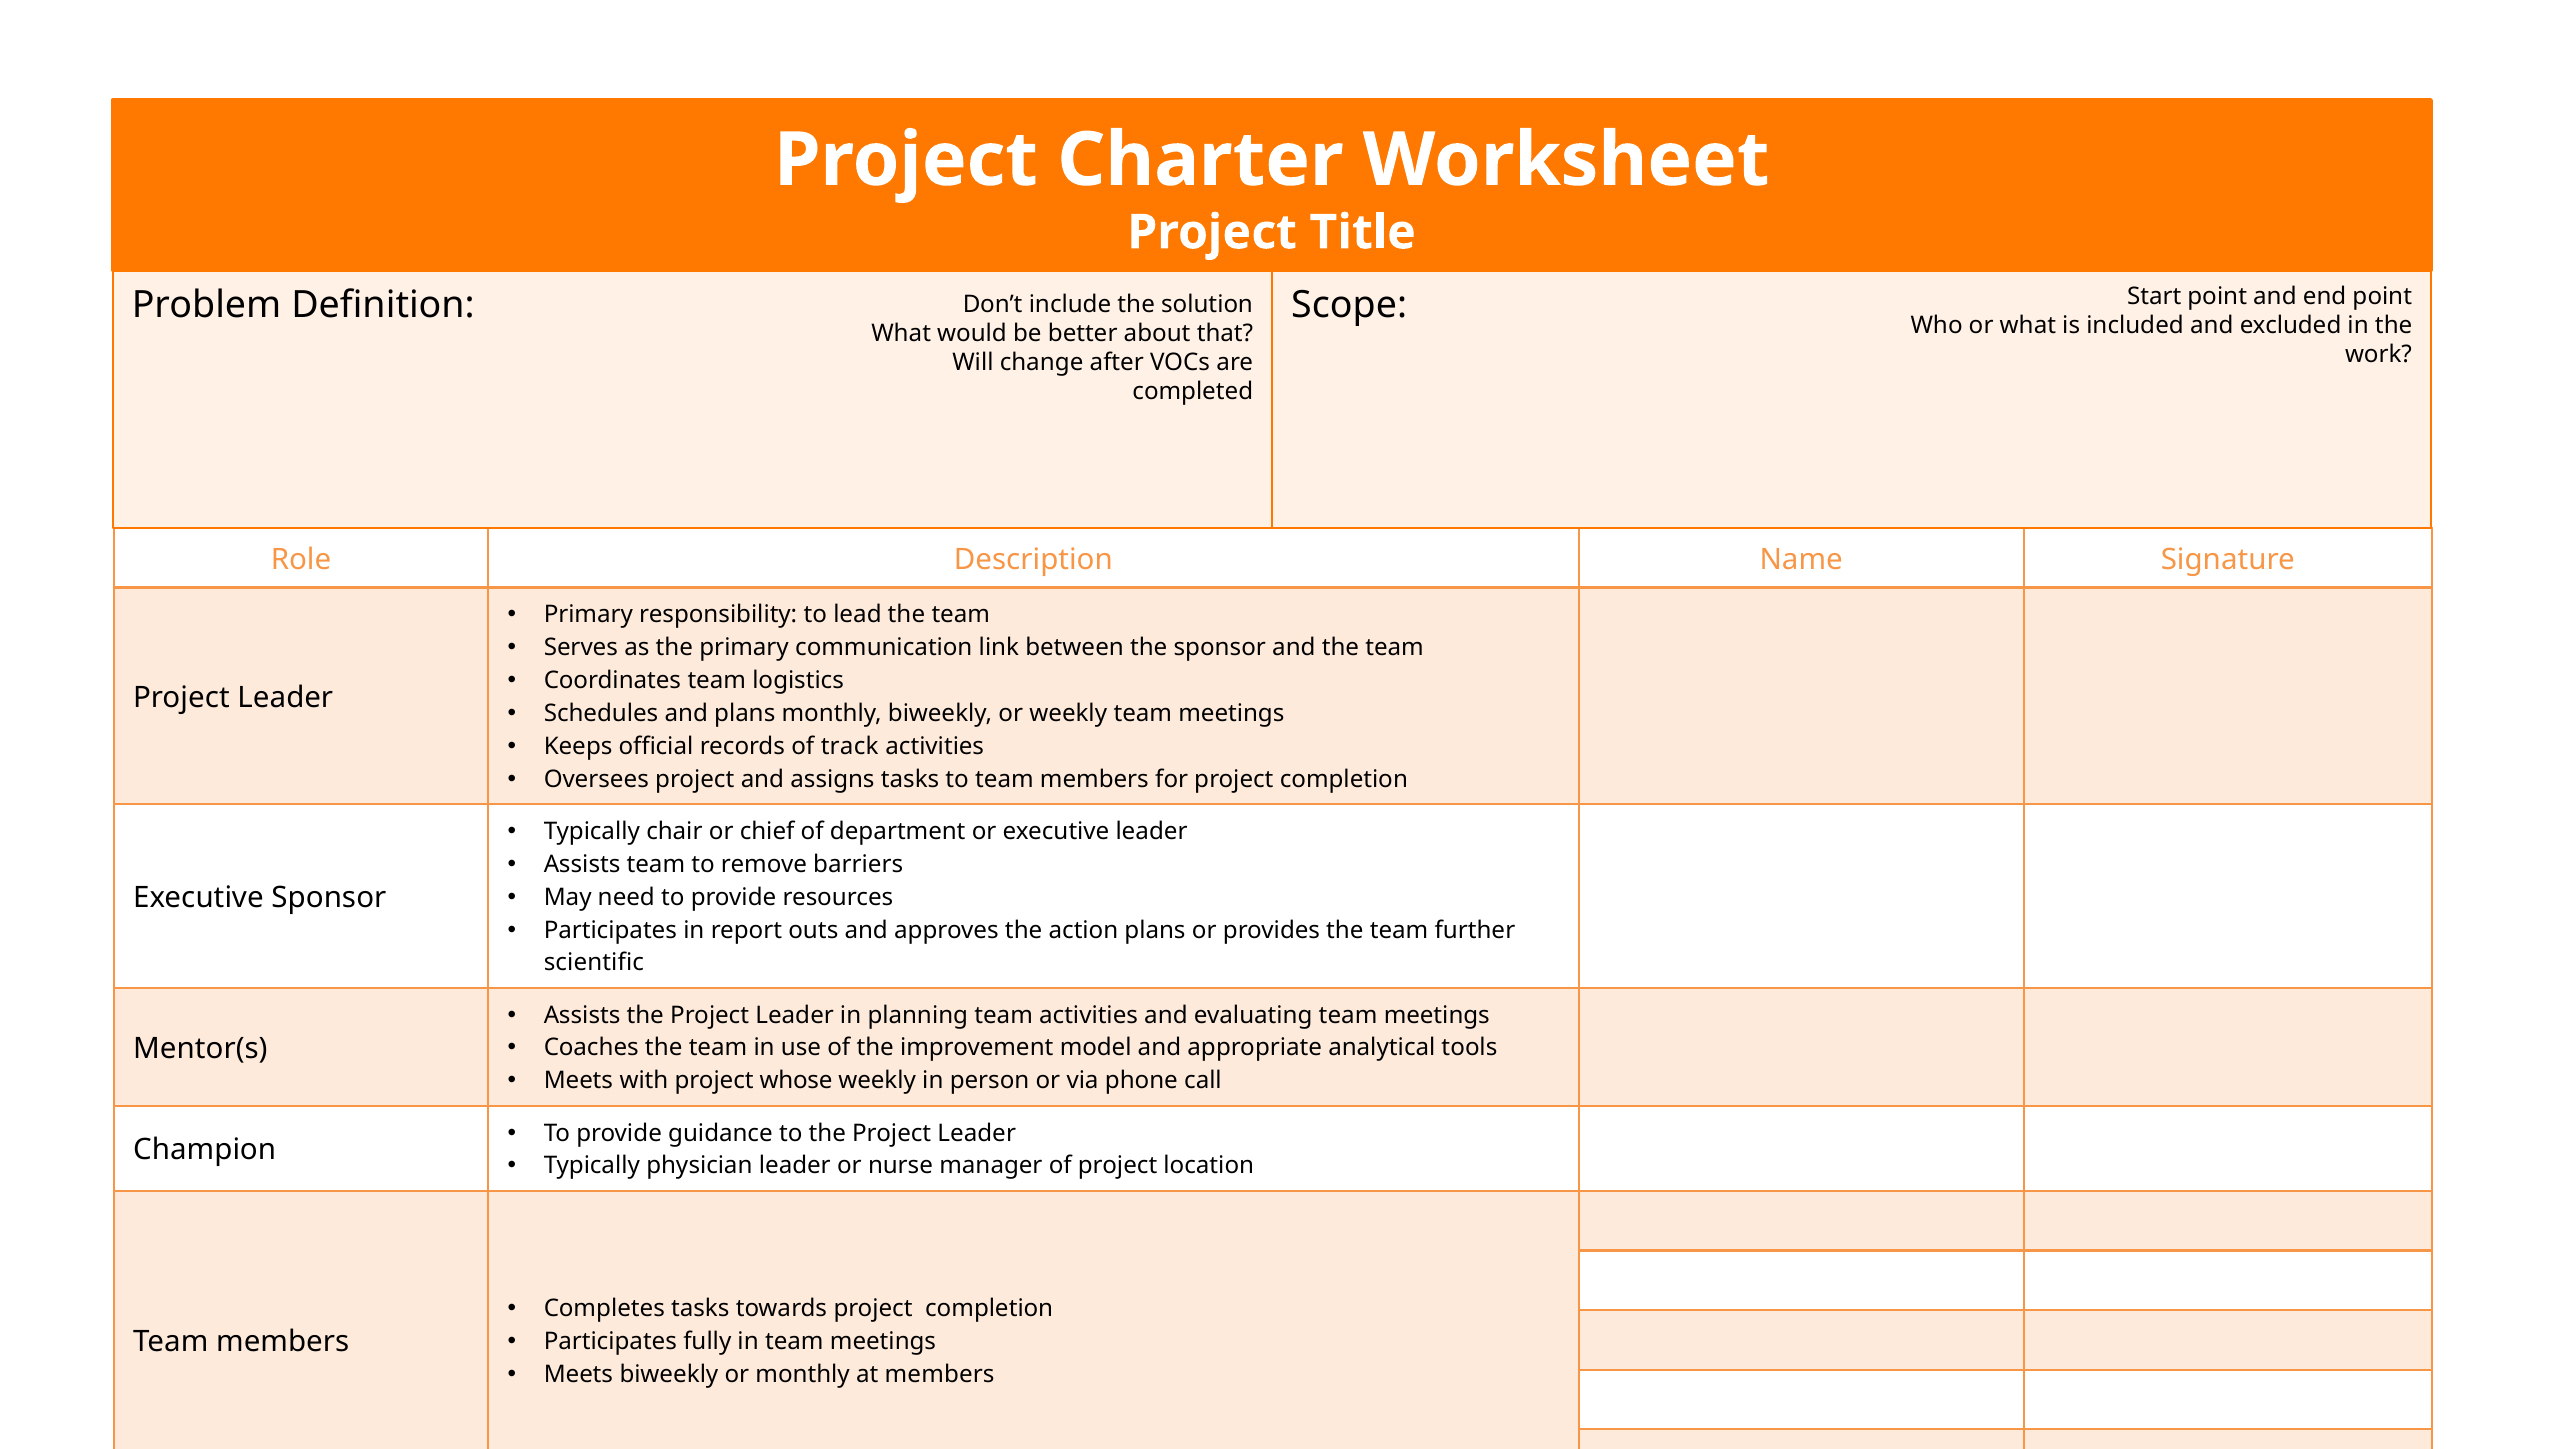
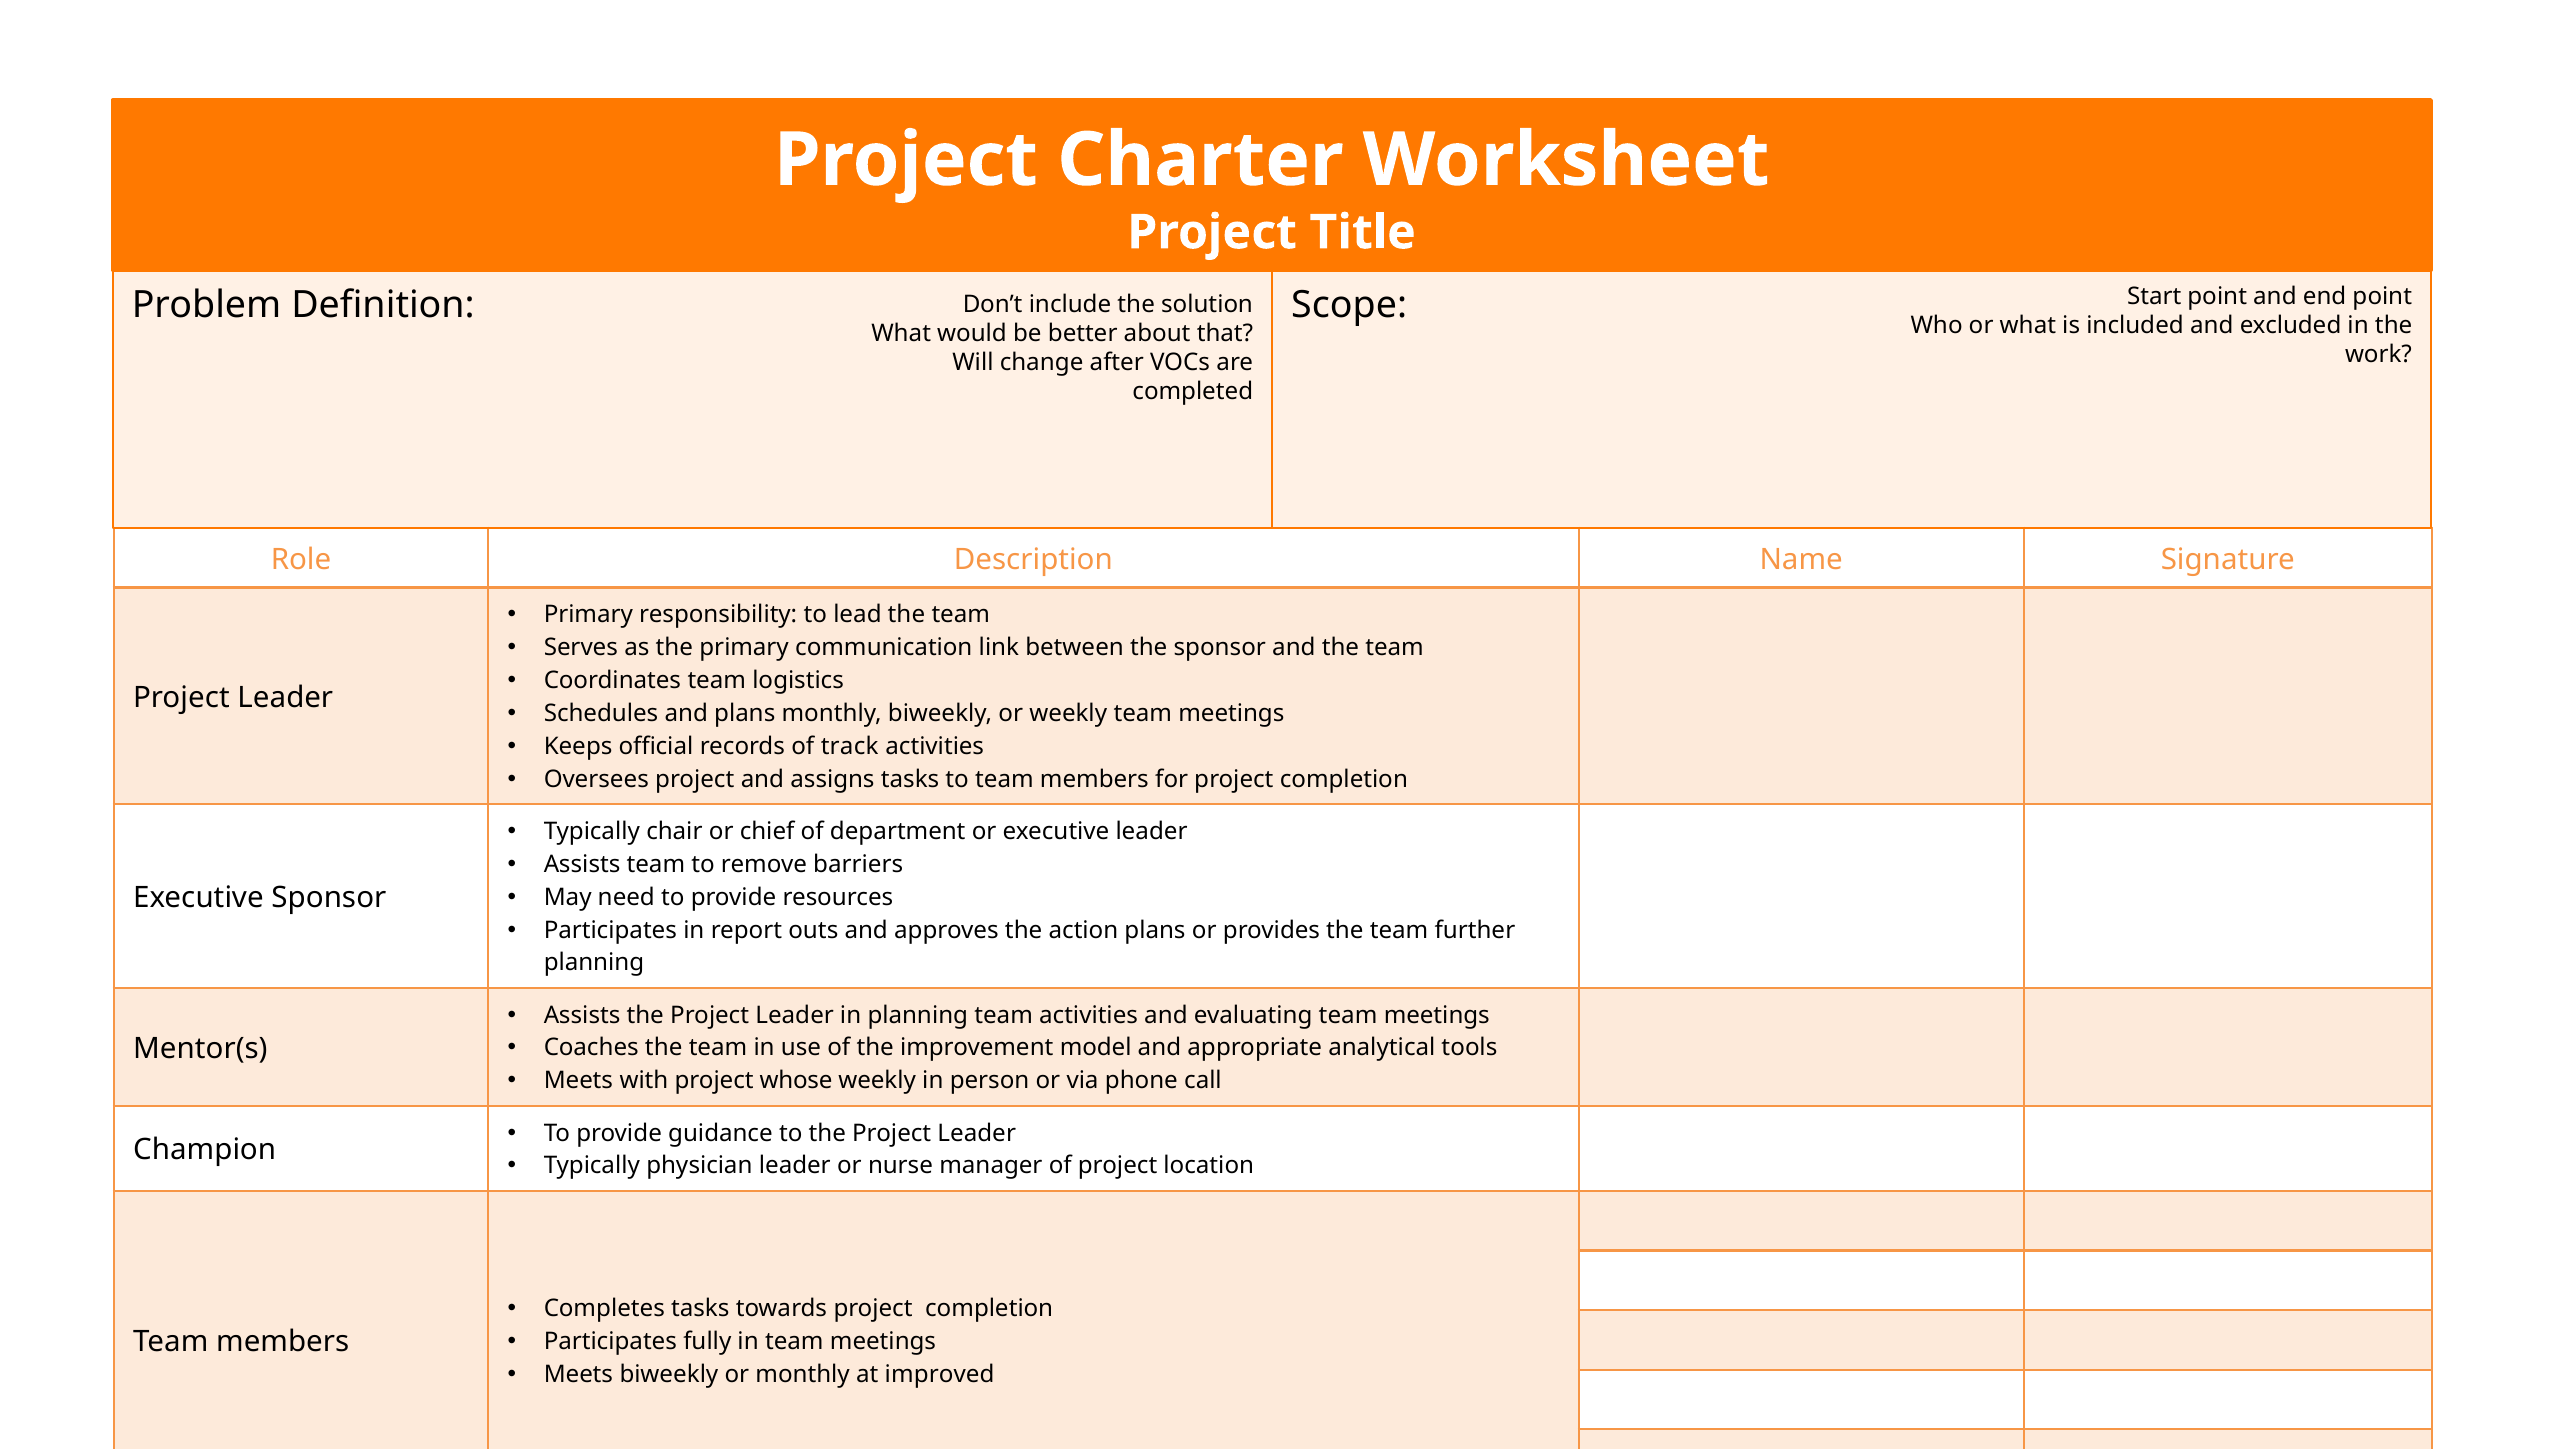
scientific: scientific -> planning (594, 963)
at members: members -> improved (940, 1374)
